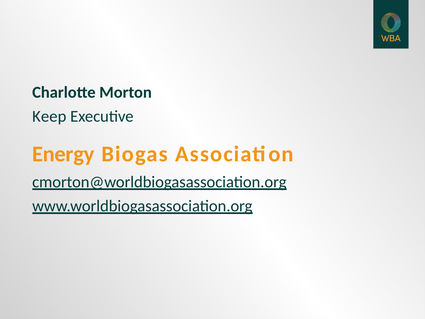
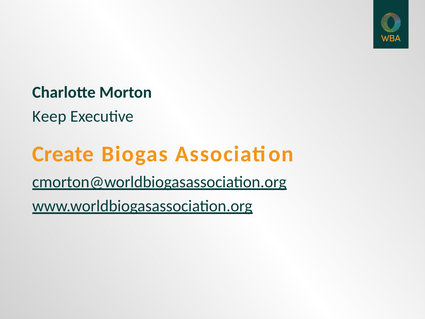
Energy: Energy -> Create (63, 154)
